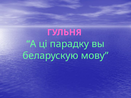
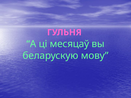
парадку: парадку -> месяцаў (69, 44)
